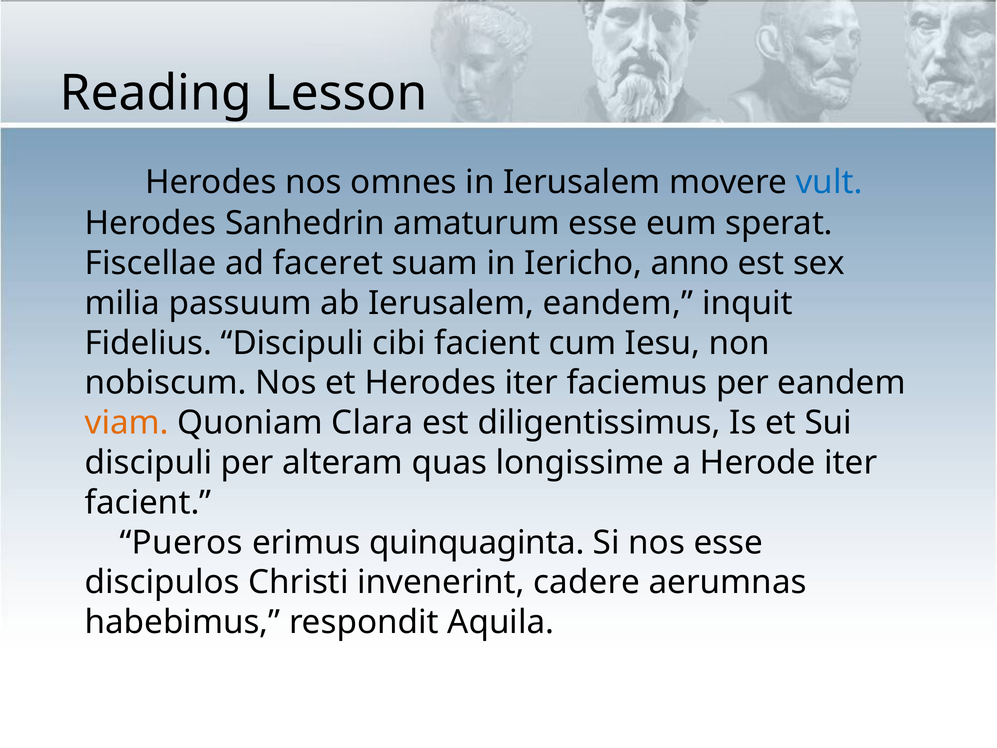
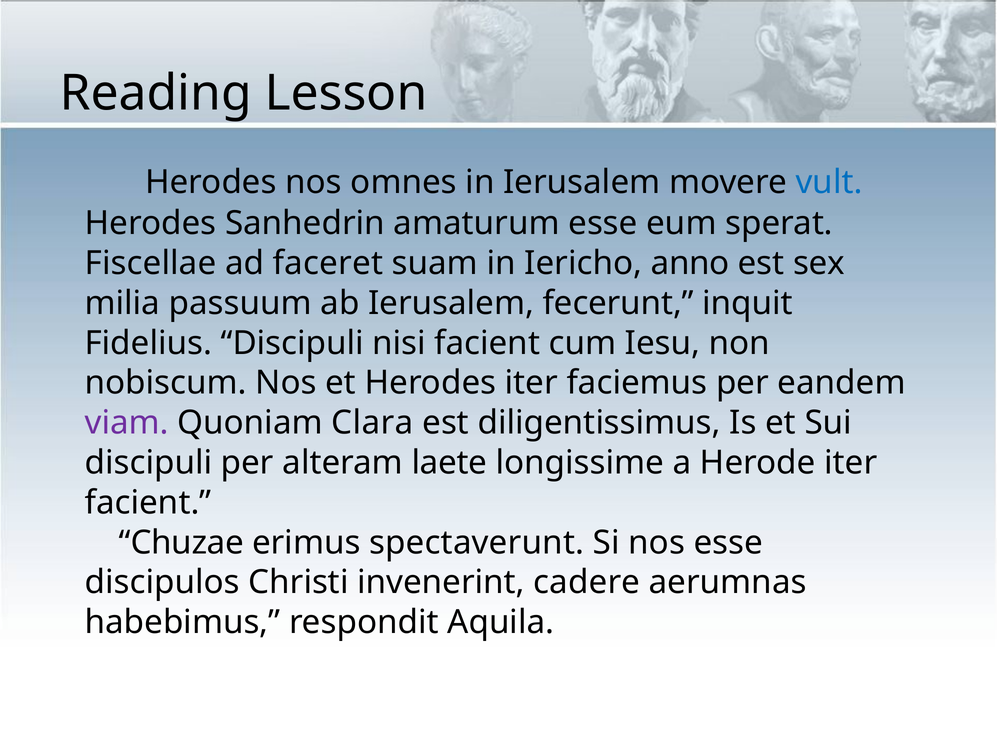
Ierusalem eandem: eandem -> fecerunt (618, 303)
cibi: cibi -> nisi (399, 343)
viam colour: orange -> purple (127, 423)
quas: quas -> laete (449, 463)
Pueros: Pueros -> Chuzae (181, 542)
quinquaginta: quinquaginta -> spectaverunt (477, 542)
